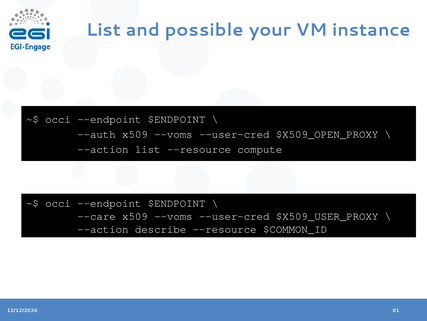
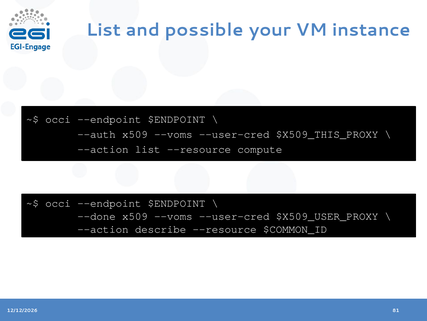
$X509_OPEN_PROXY: $X509_OPEN_PROXY -> $X509_THIS_PROXY (327, 134)
--care: --care -> --done (96, 216)
